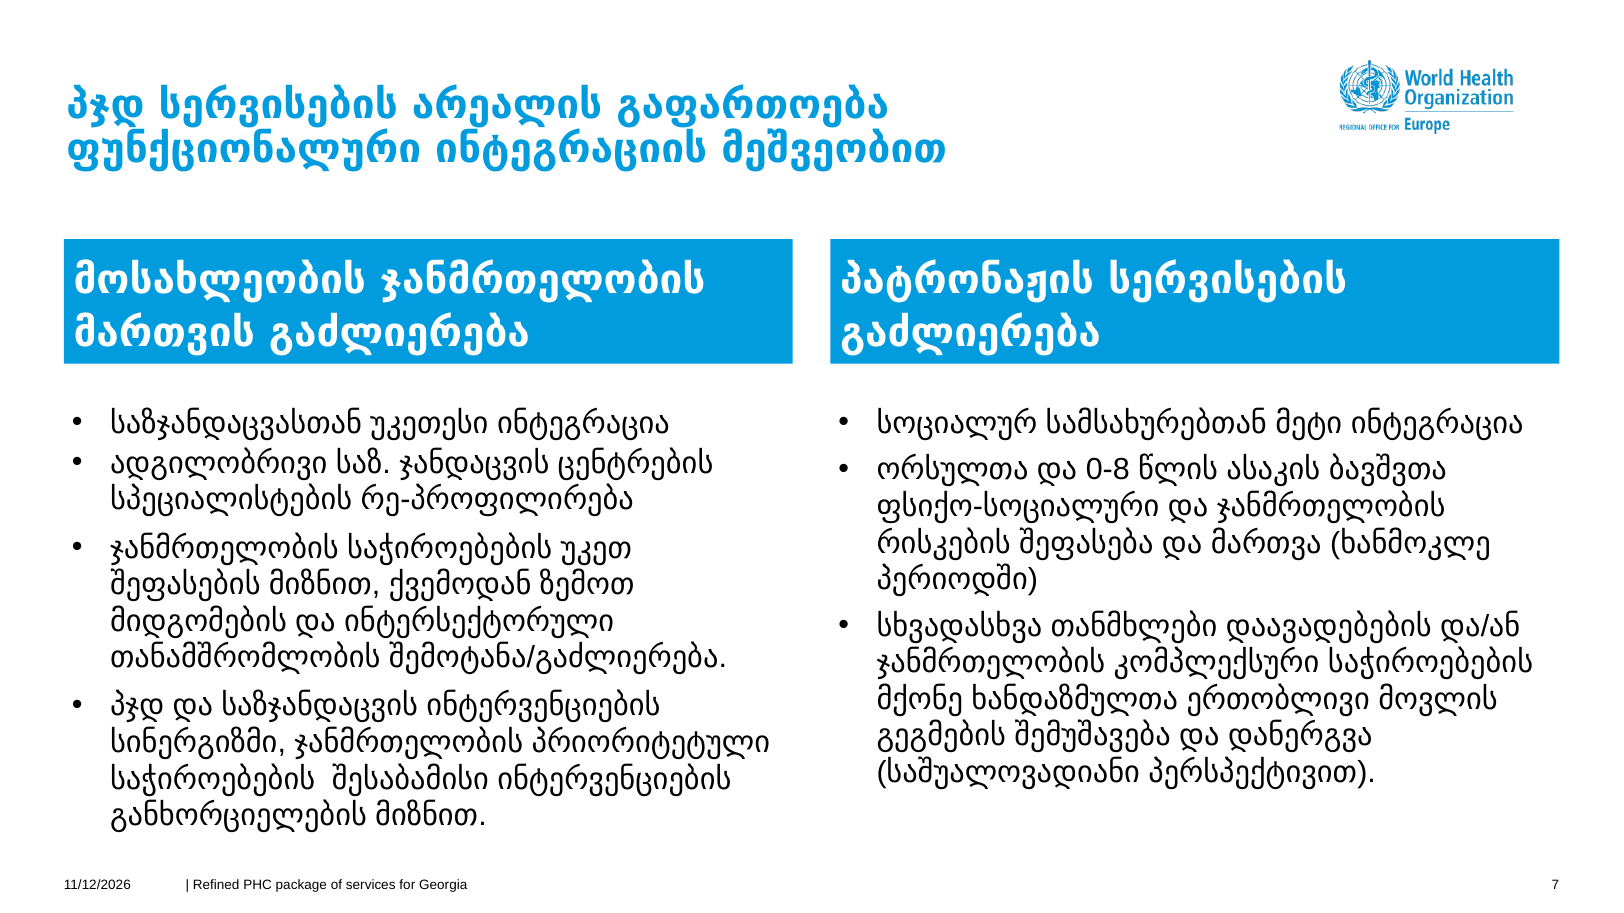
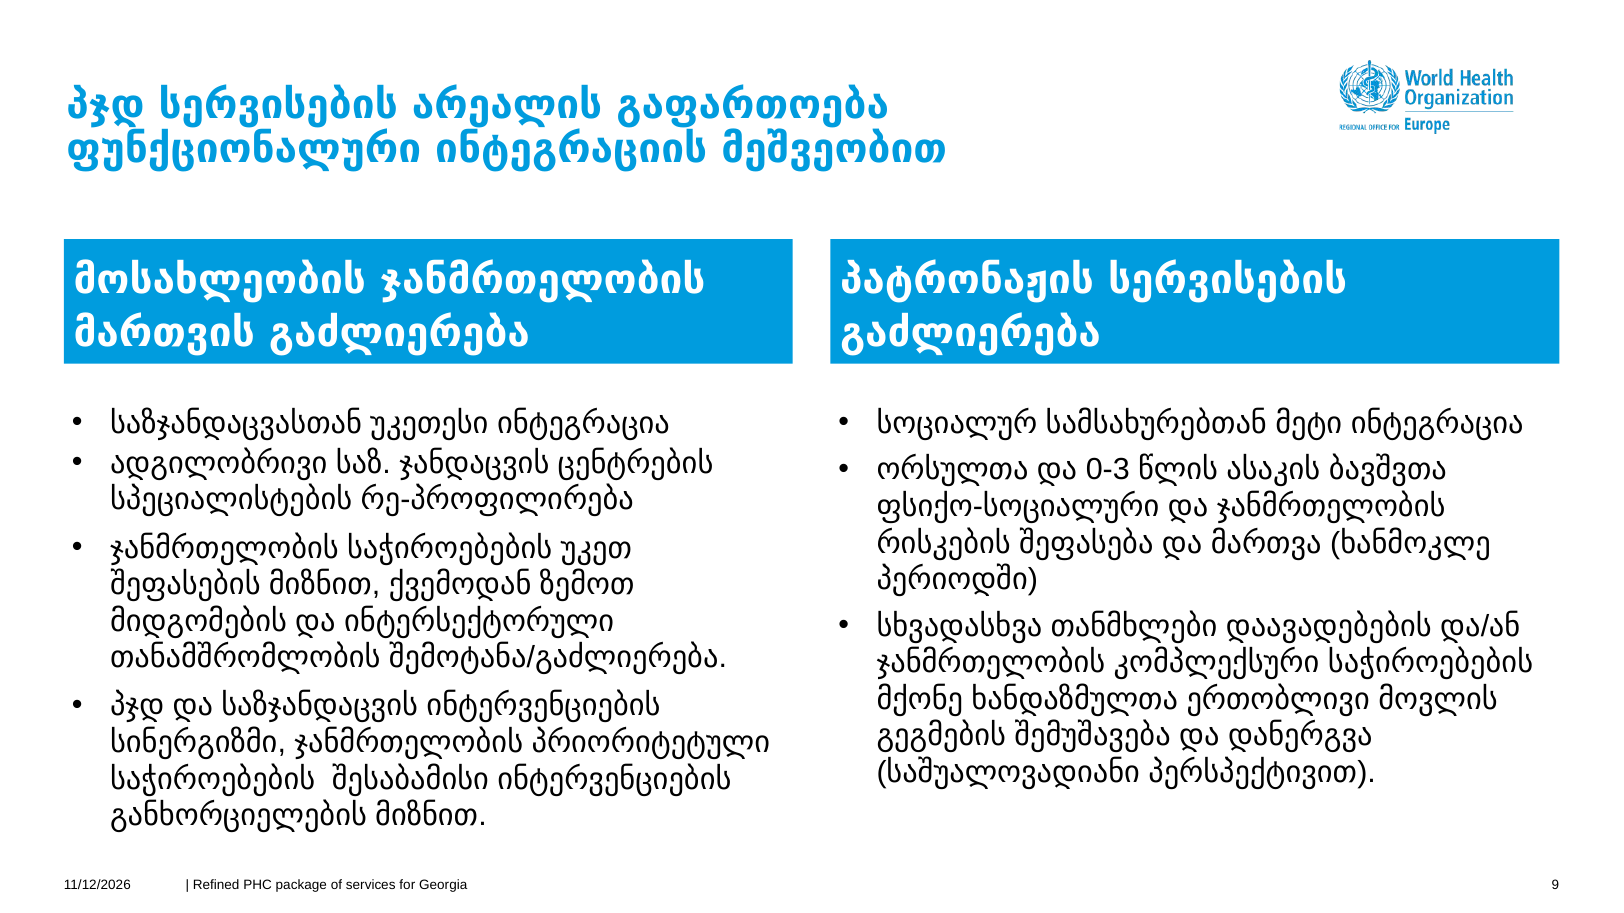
0-8: 0-8 -> 0-3 (1108, 470)
7: 7 -> 9 (1555, 886)
